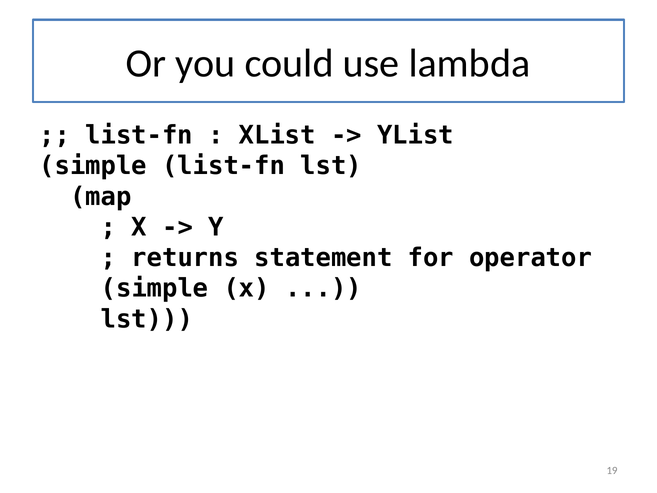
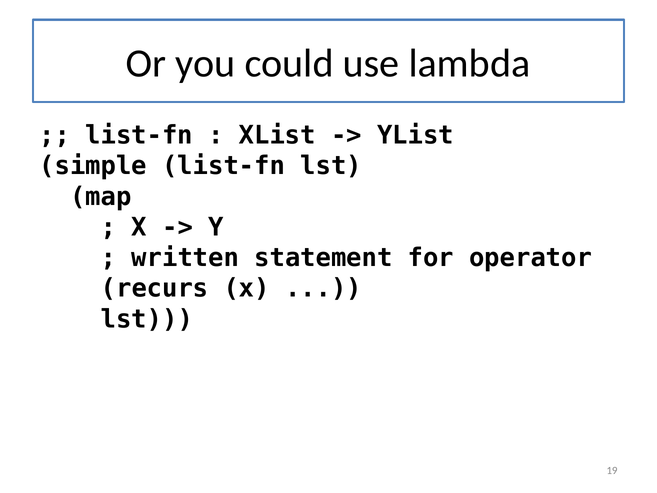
returns: returns -> written (185, 258)
simple: simple -> recurs (155, 288)
